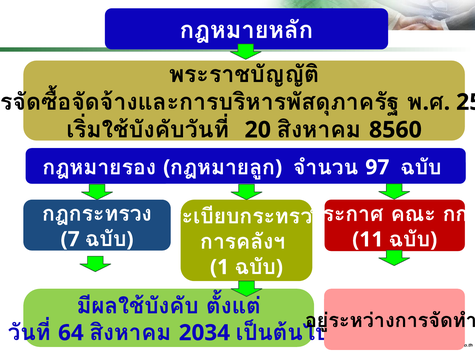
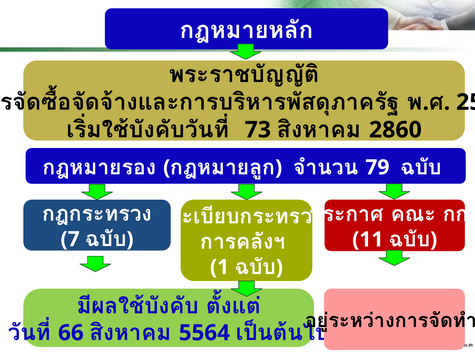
20: 20 -> 73 (258, 130)
8560: 8560 -> 2860 (395, 130)
97: 97 -> 79 (377, 167)
64: 64 -> 66 (71, 333)
2034: 2034 -> 5564 (204, 333)
